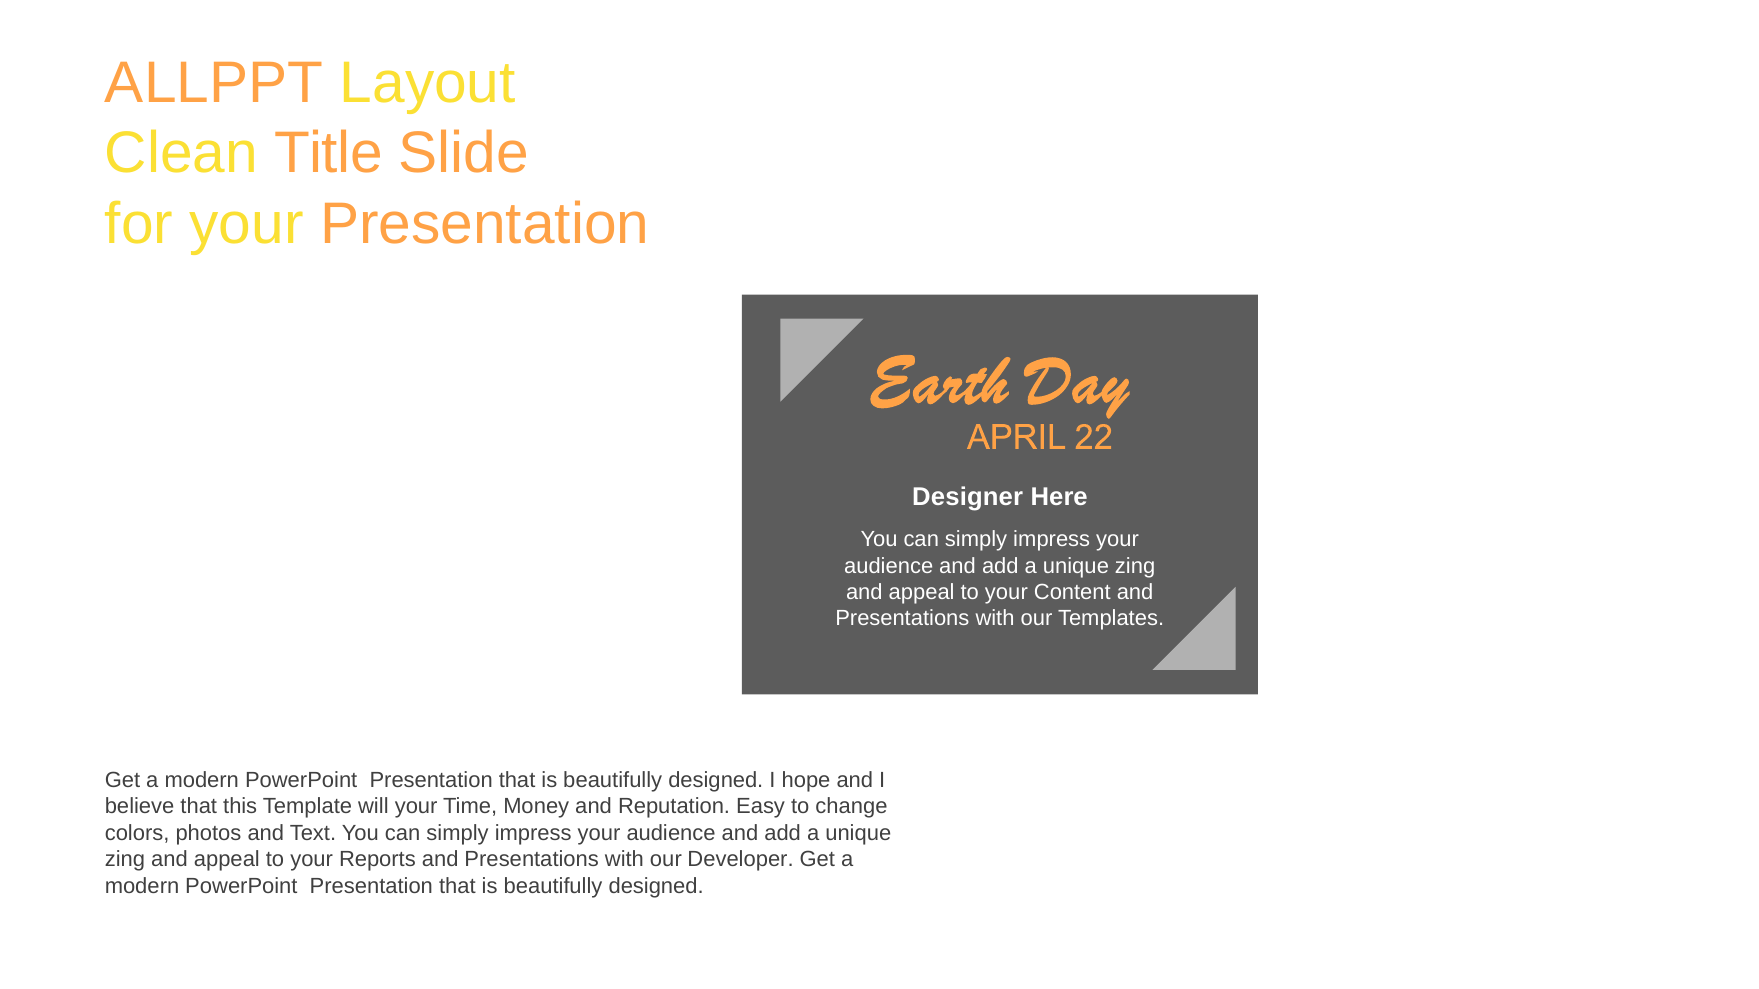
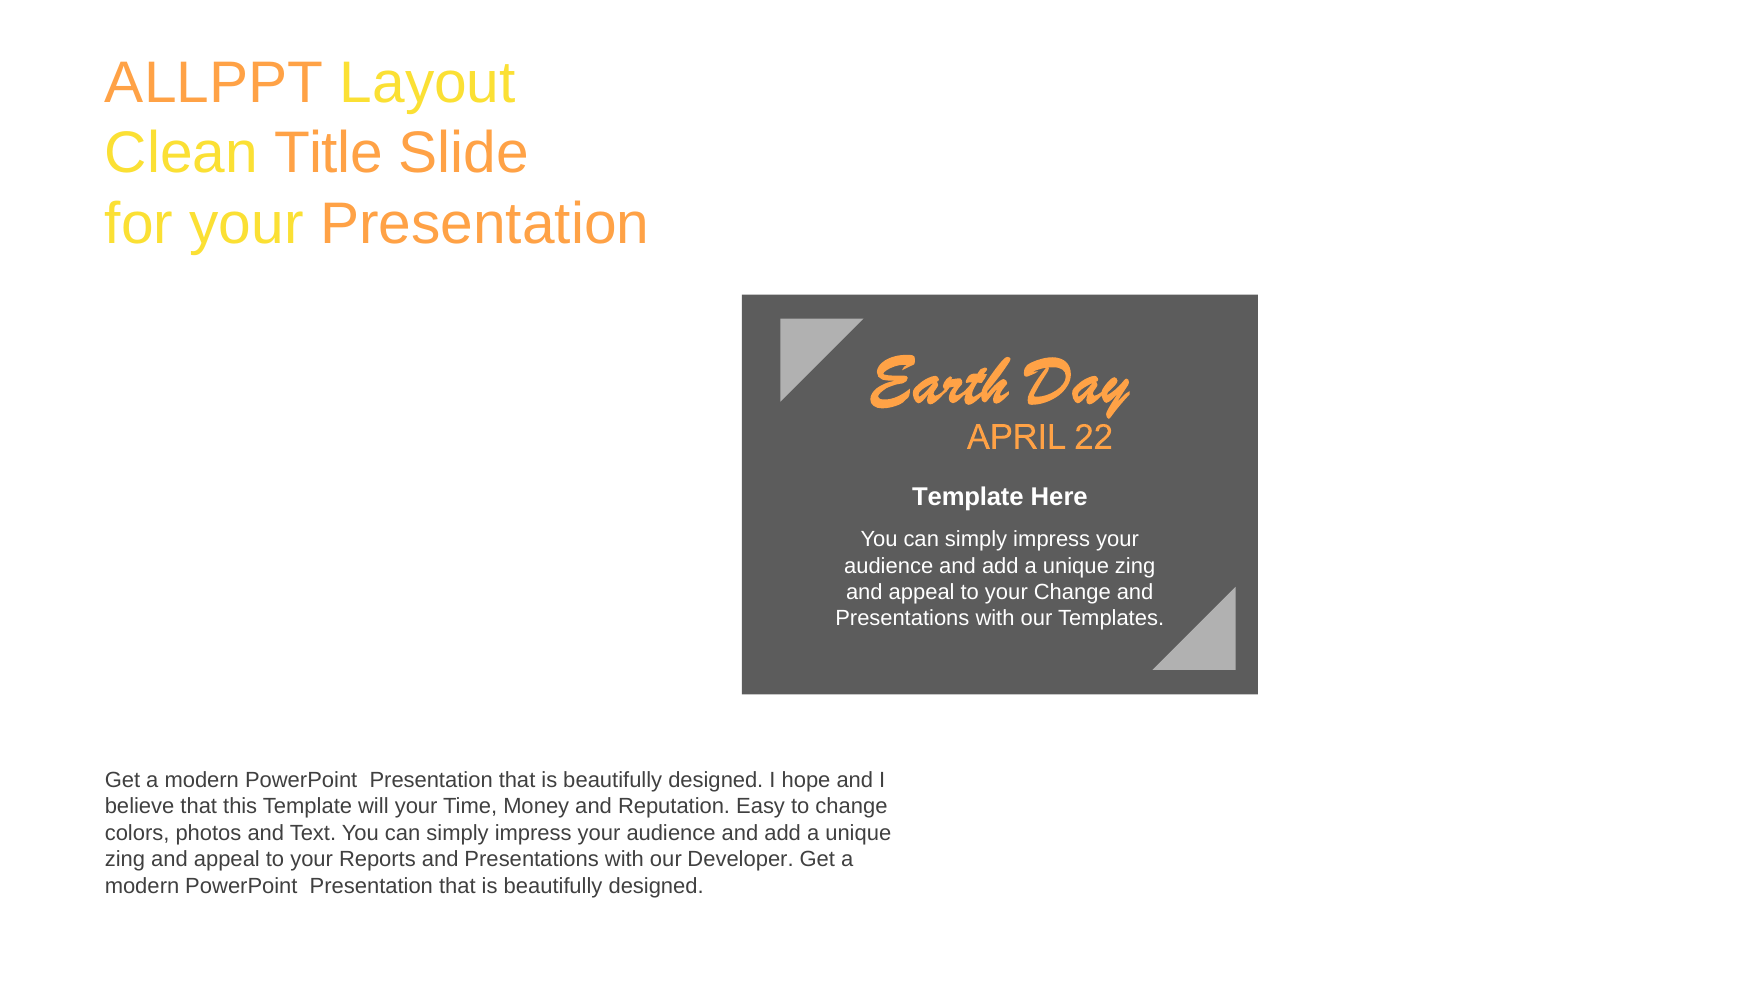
Designer: Designer -> Template (968, 497)
your Content: Content -> Change (1072, 593)
